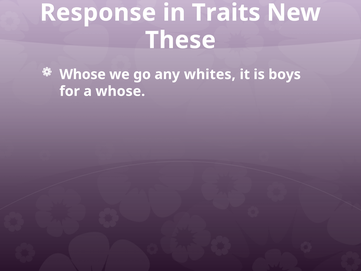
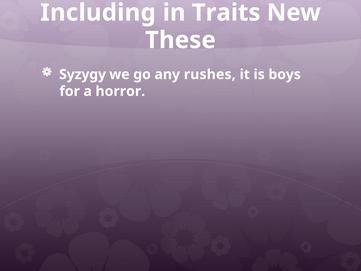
Response: Response -> Including (98, 13)
Whose: Whose -> Syzygy (83, 74)
whites: whites -> rushes (210, 74)
a whose: whose -> horror (120, 91)
